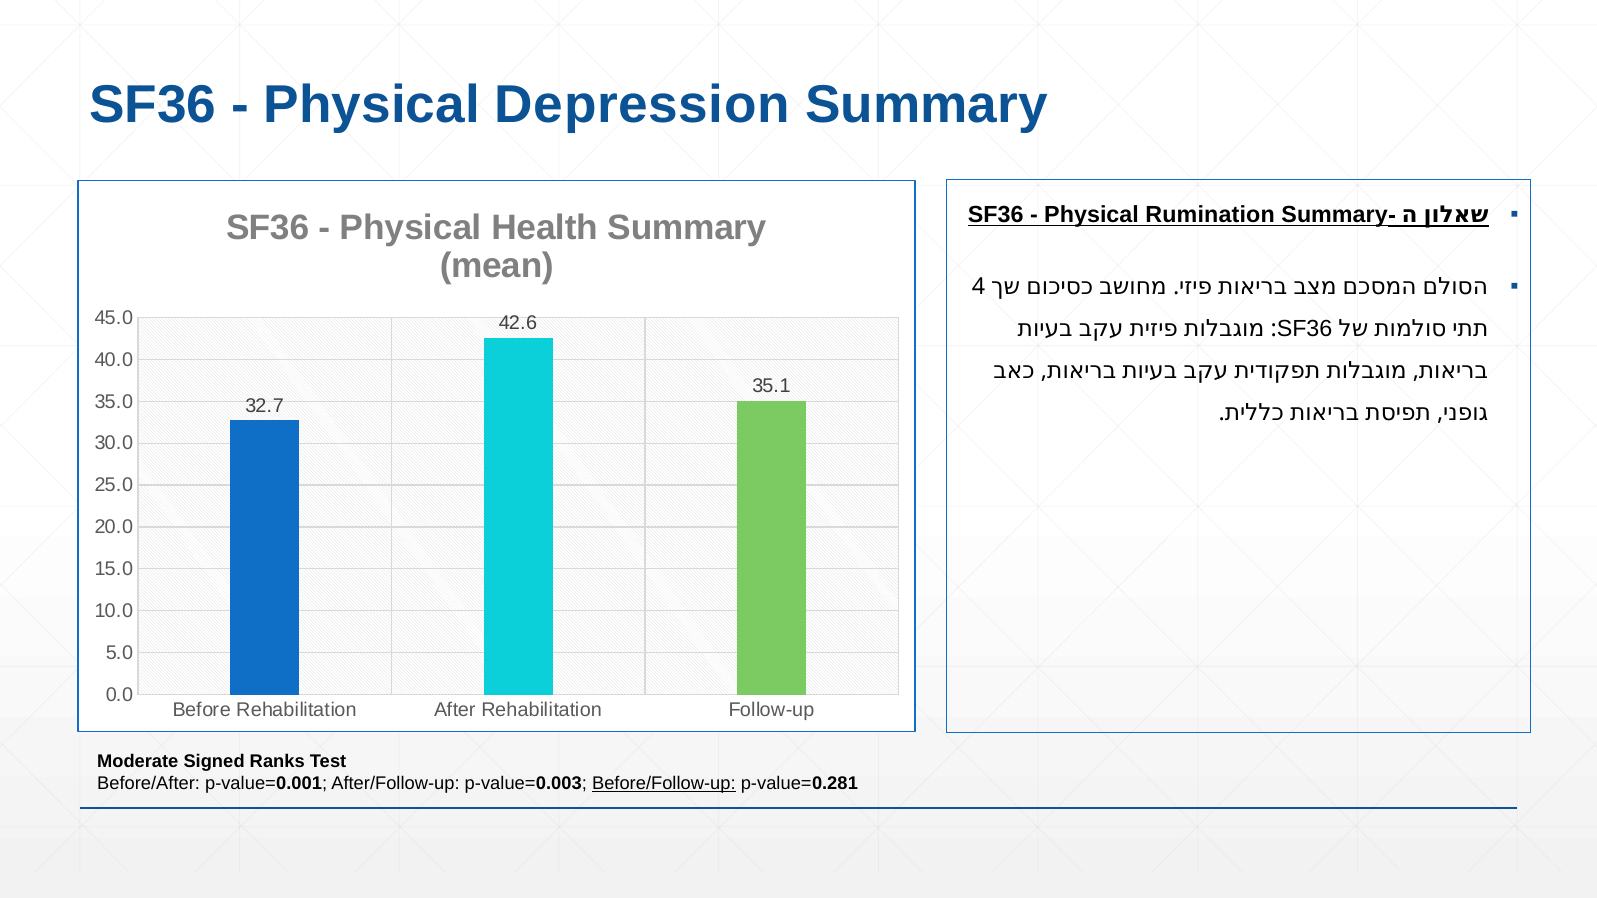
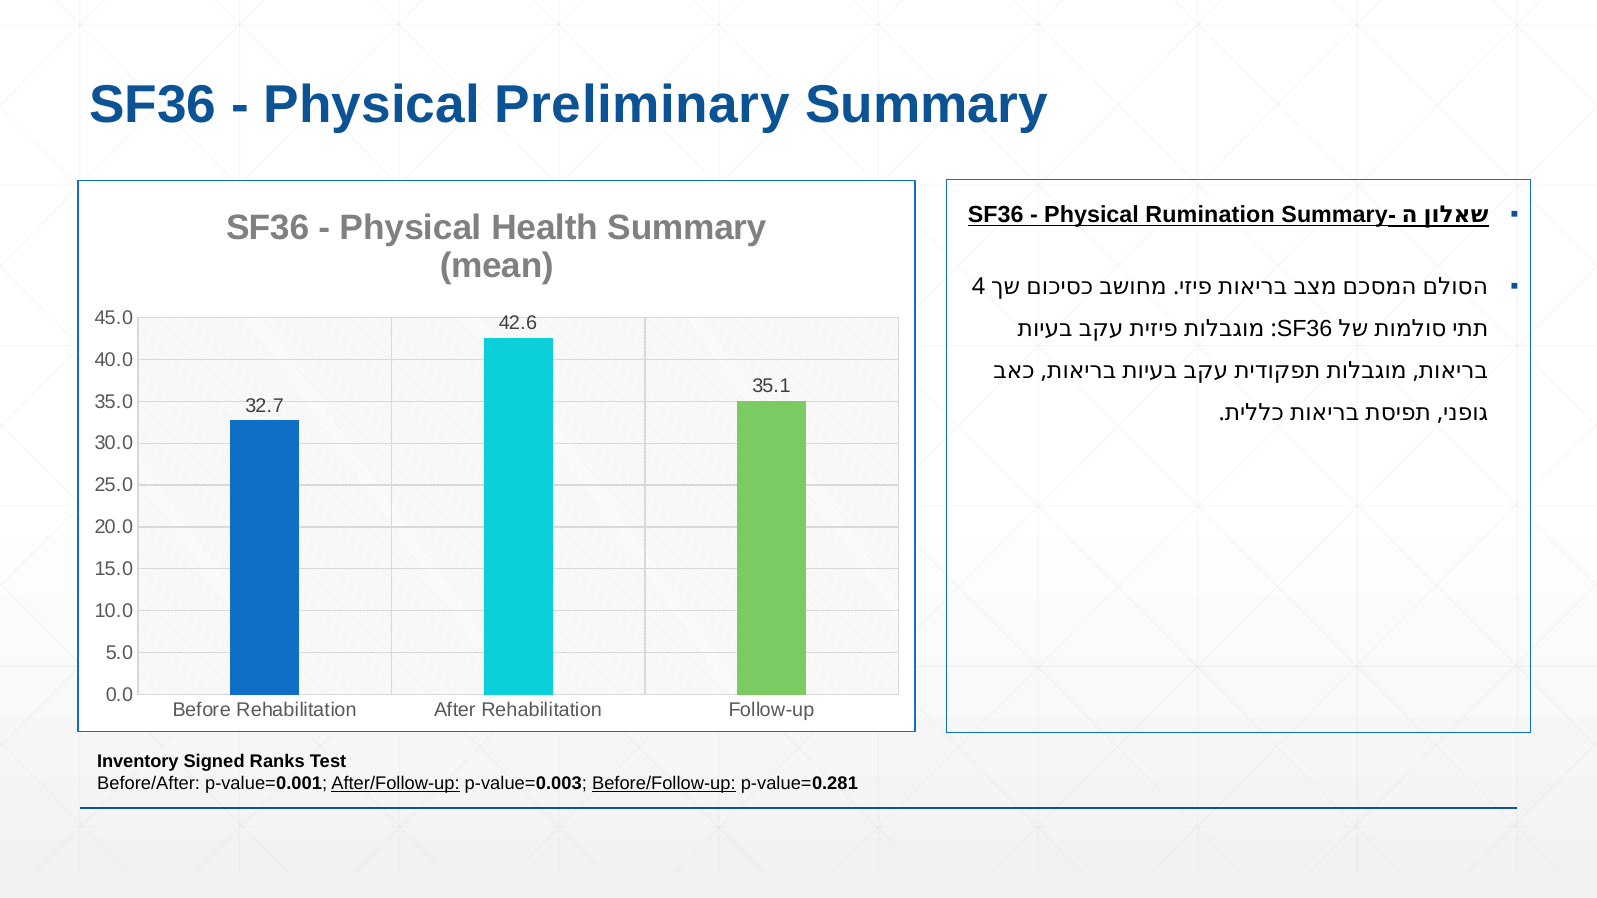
Depression: Depression -> Preliminary (642, 105)
Moderate: Moderate -> Inventory (138, 762)
After/Follow-up underline: none -> present (395, 784)
